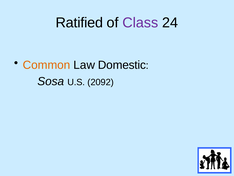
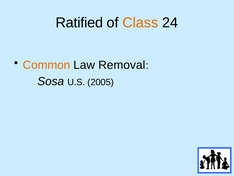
Class colour: purple -> orange (140, 23)
Domestic: Domestic -> Removal (122, 65)
2092: 2092 -> 2005 (101, 82)
